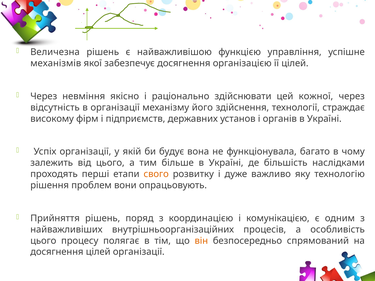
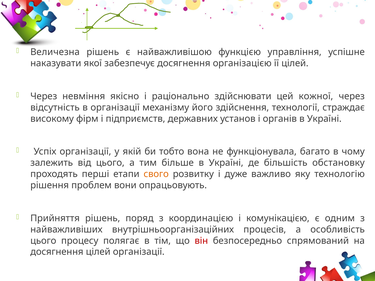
механізмів: механізмів -> наказувати (56, 63)
будує: будує -> тобто (172, 152)
наслідками: наслідками -> обстановку (338, 163)
він colour: orange -> red (201, 241)
